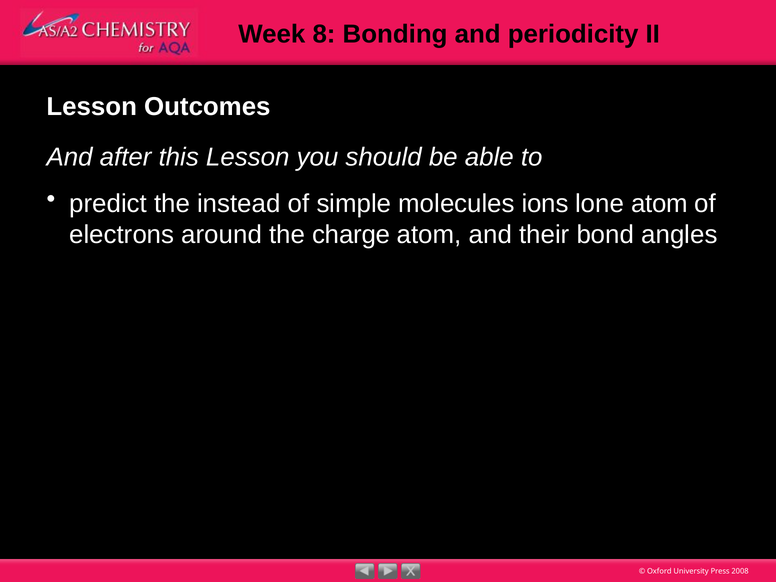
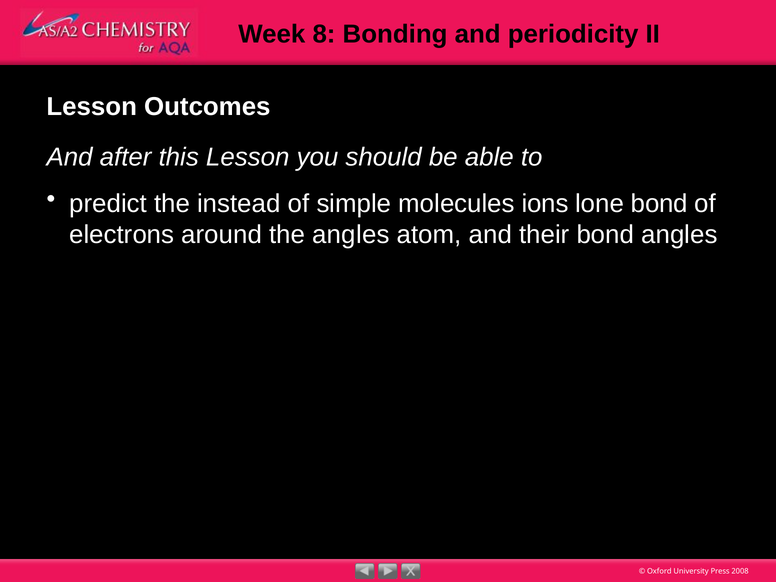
lone atom: atom -> bond (659, 204)
the charge: charge -> angles (351, 235)
